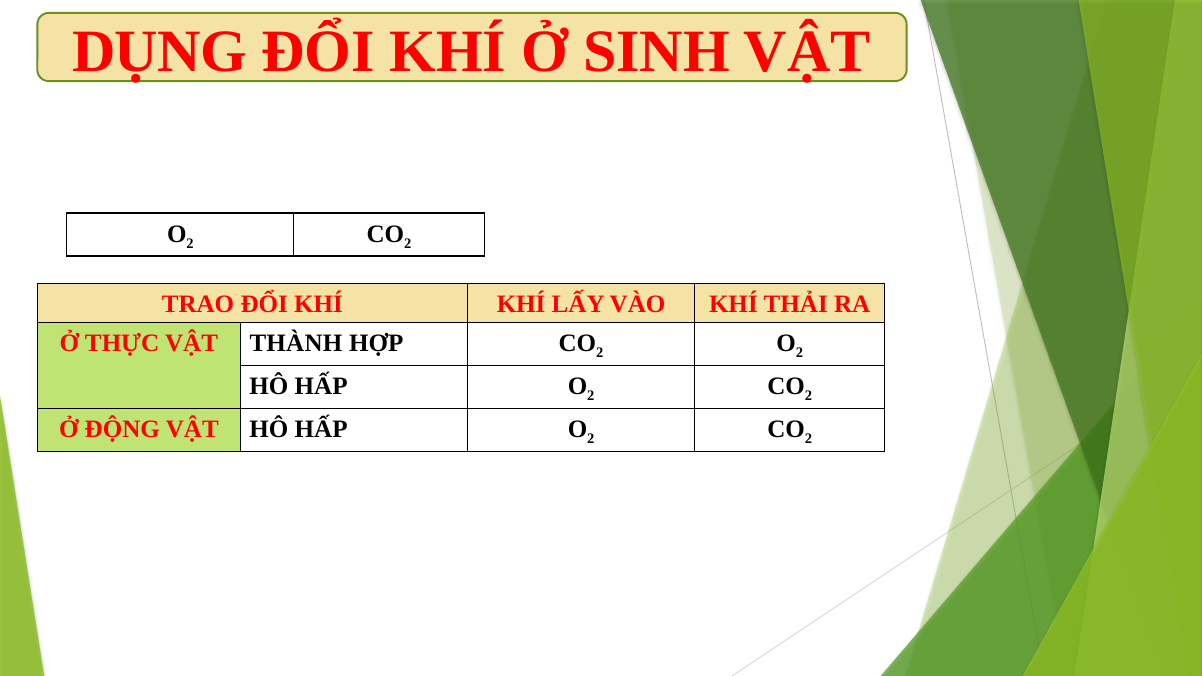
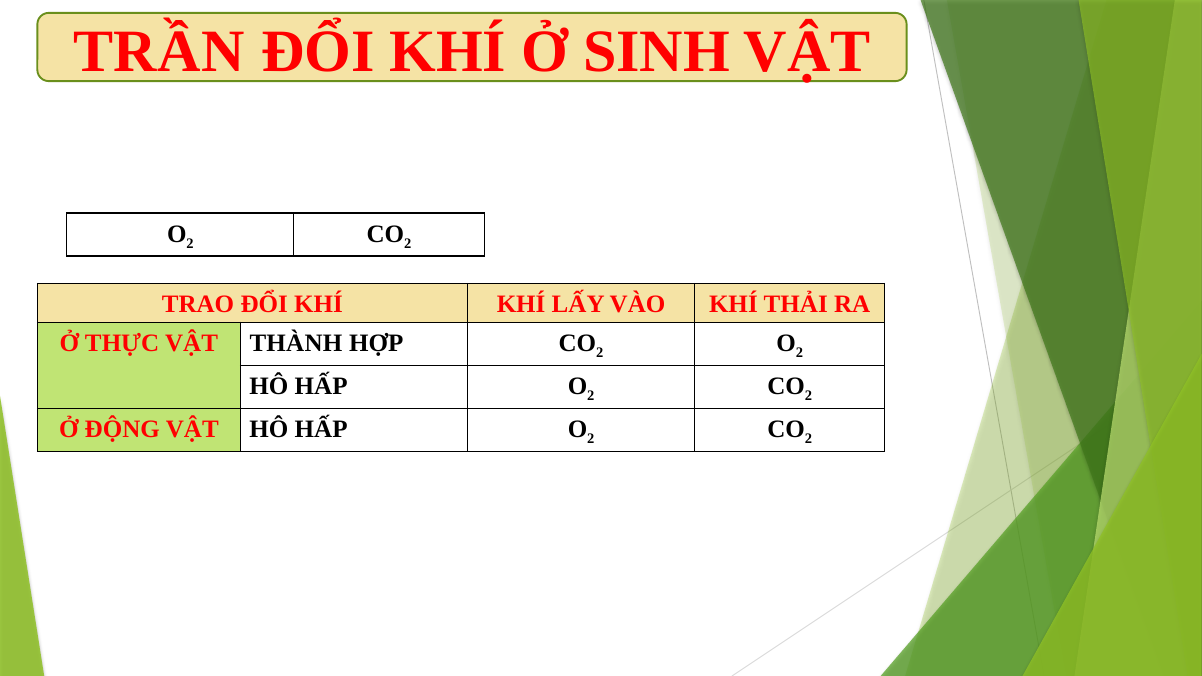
DỤNG: DỤNG -> TRẦN (159, 51)
